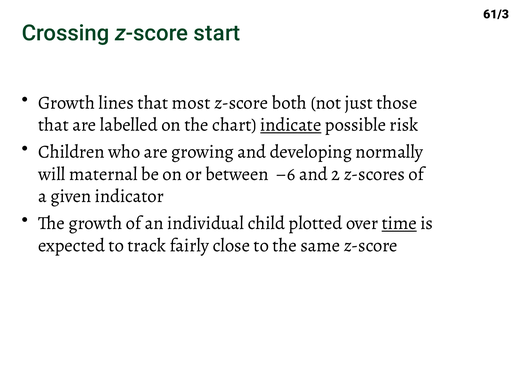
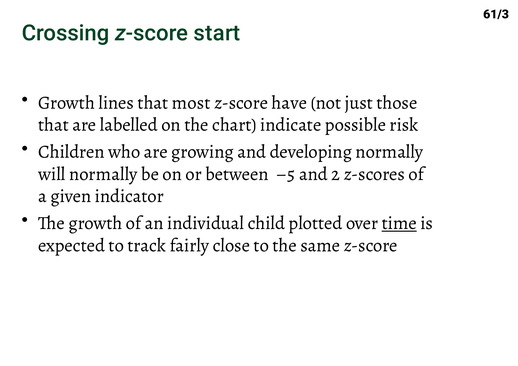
both: both -> have (289, 103)
indicate underline: present -> none (291, 125)
will maternal: maternal -> normally (103, 174)
–6: –6 -> –5 (285, 174)
